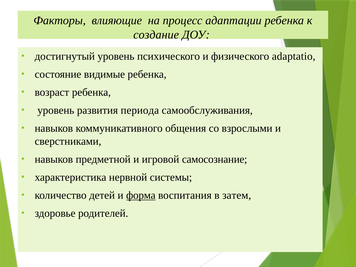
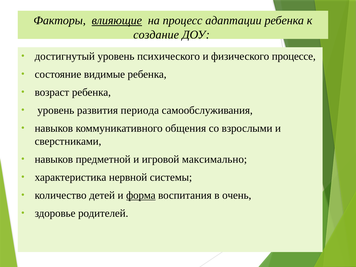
влияющие underline: none -> present (117, 20)
аdaptatio: аdaptatio -> процессе (294, 56)
самосознание: самосознание -> максимально (214, 159)
затем: затем -> очень (237, 195)
